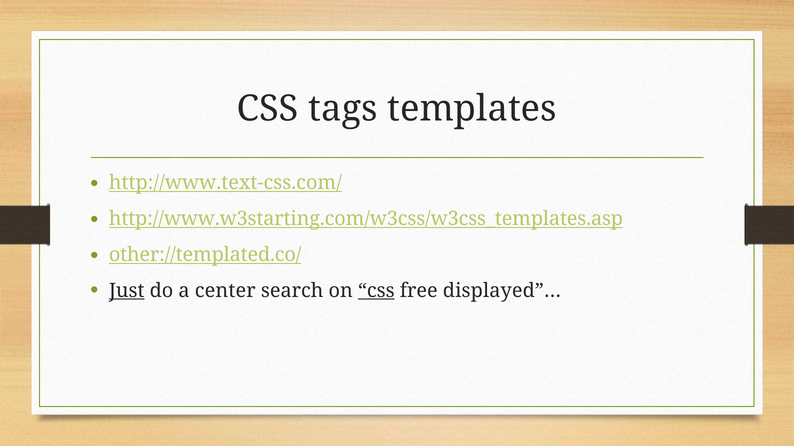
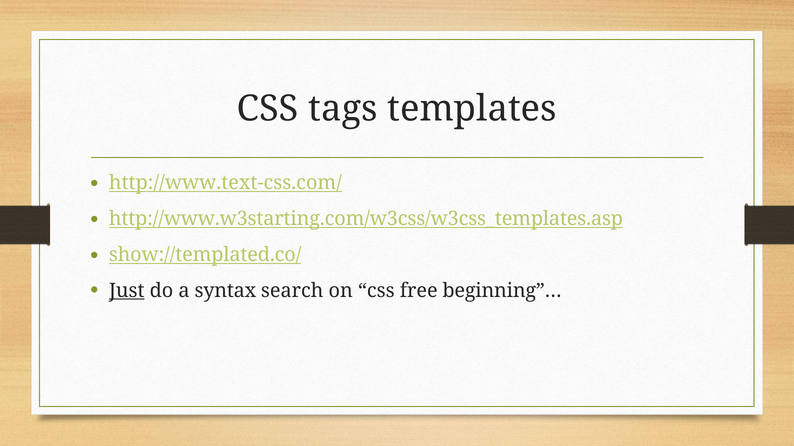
other://templated.co/: other://templated.co/ -> show://templated.co/ (205, 255)
center: center -> syntax (225, 291)
css underline: present -> none (376, 291)
displayed”…: displayed”… -> beginning”… (502, 291)
